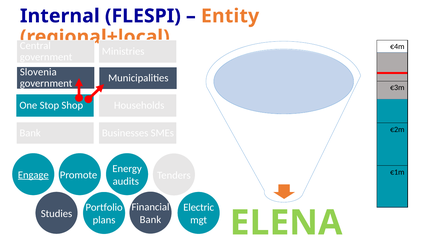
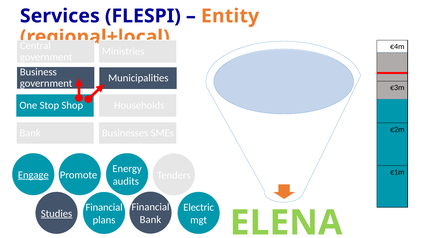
Internal: Internal -> Services (60, 16)
Slovenia: Slovenia -> Business (38, 72)
Portfolio: Portfolio -> Financial (104, 208)
Studies underline: none -> present (57, 214)
